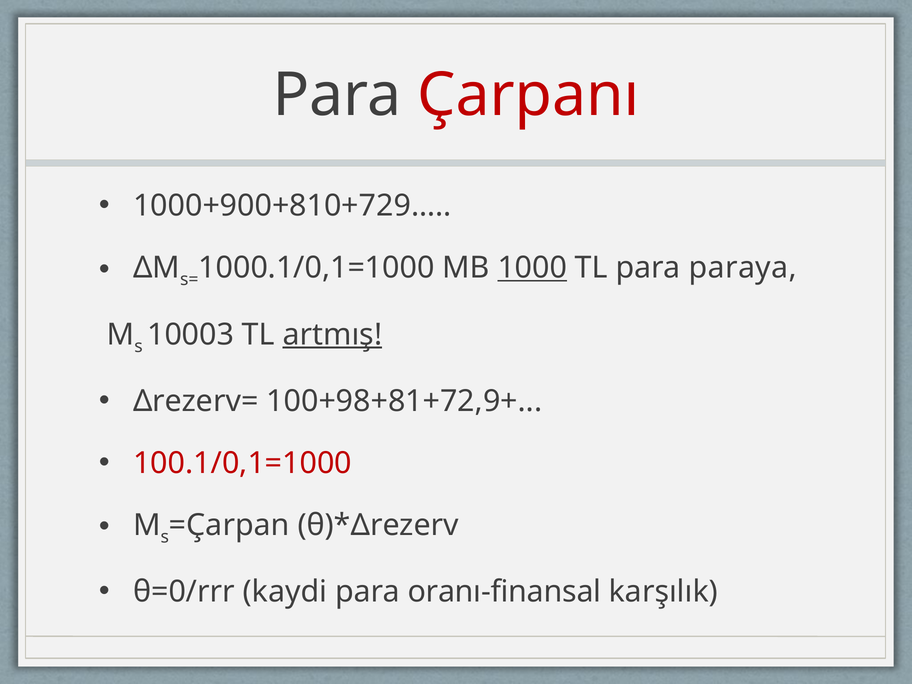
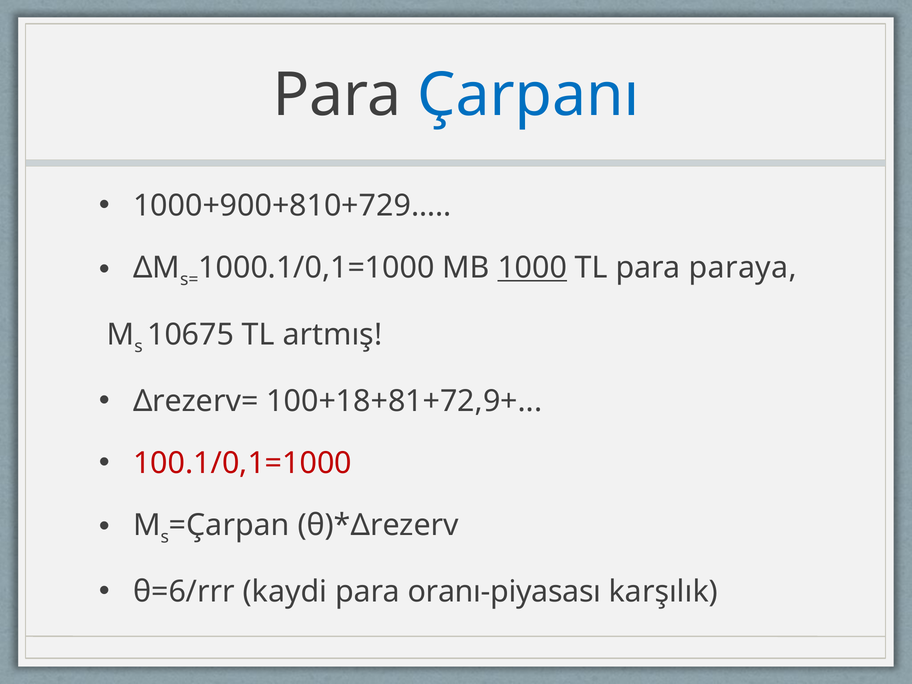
Çarpanı colour: red -> blue (528, 95)
10003: 10003 -> 10675 (191, 335)
artmış underline: present -> none (332, 335)
100+98+81+72,9+: 100+98+81+72,9+ -> 100+18+81+72,9+ (404, 401)
θ=0/rrr: θ=0/rrr -> θ=6/rrr (184, 592)
oranı-finansal: oranı-finansal -> oranı-piyasası (504, 592)
